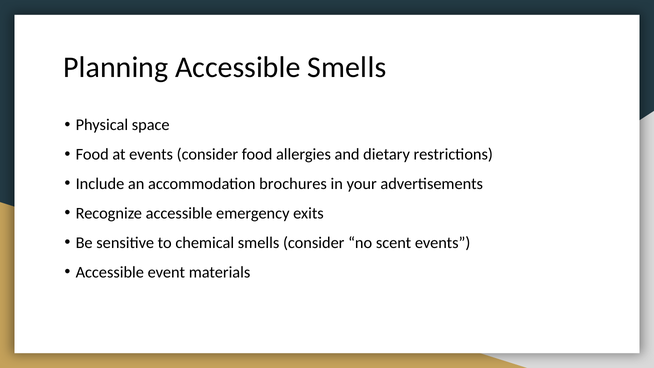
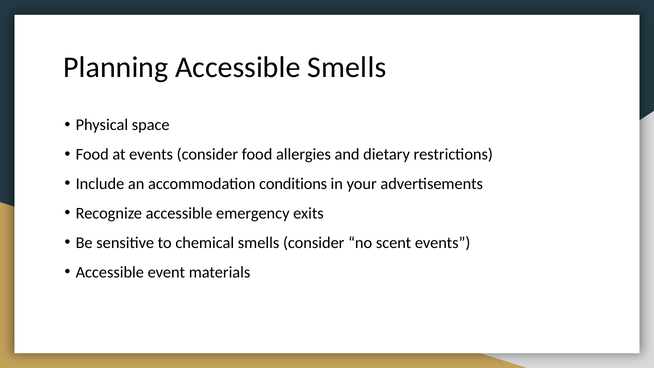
brochures: brochures -> conditions (293, 184)
